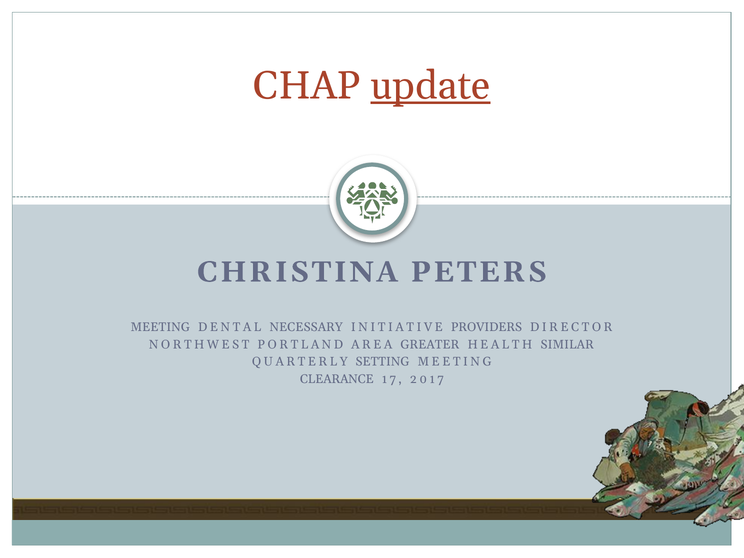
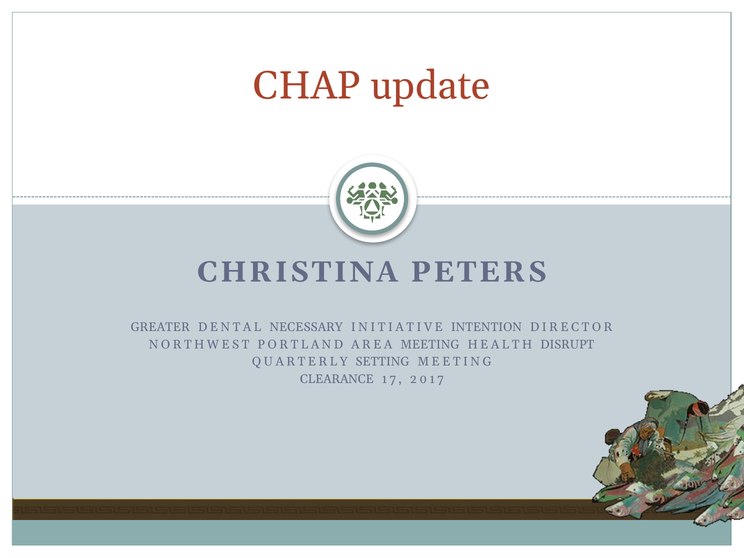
update underline: present -> none (430, 86)
MEETING: MEETING -> GREATER (160, 327)
PROVIDERS: PROVIDERS -> INTENTION (486, 327)
AREA GREATER: GREATER -> MEETING (430, 344)
SIMILAR: SIMILAR -> DISRUPT (567, 344)
